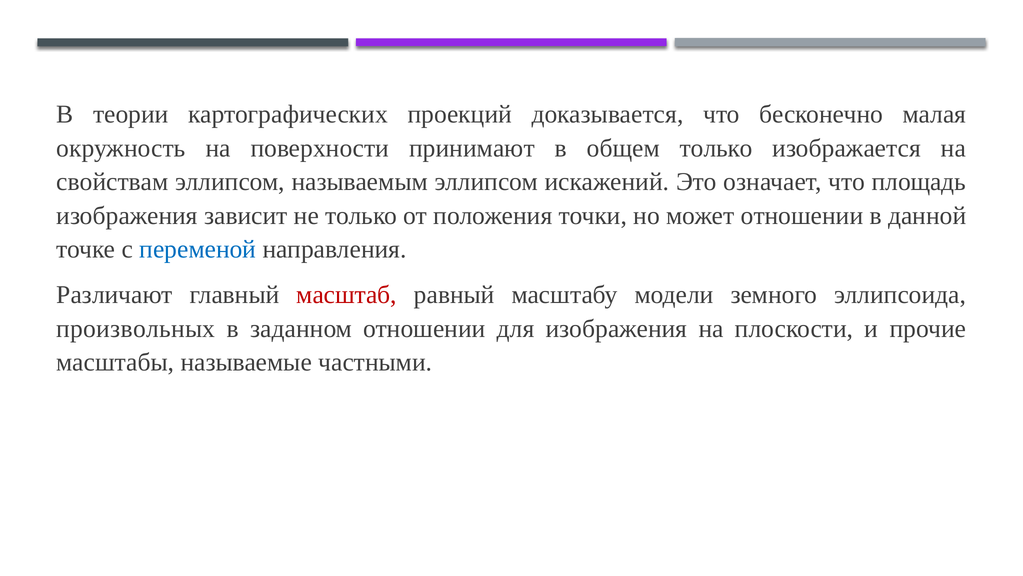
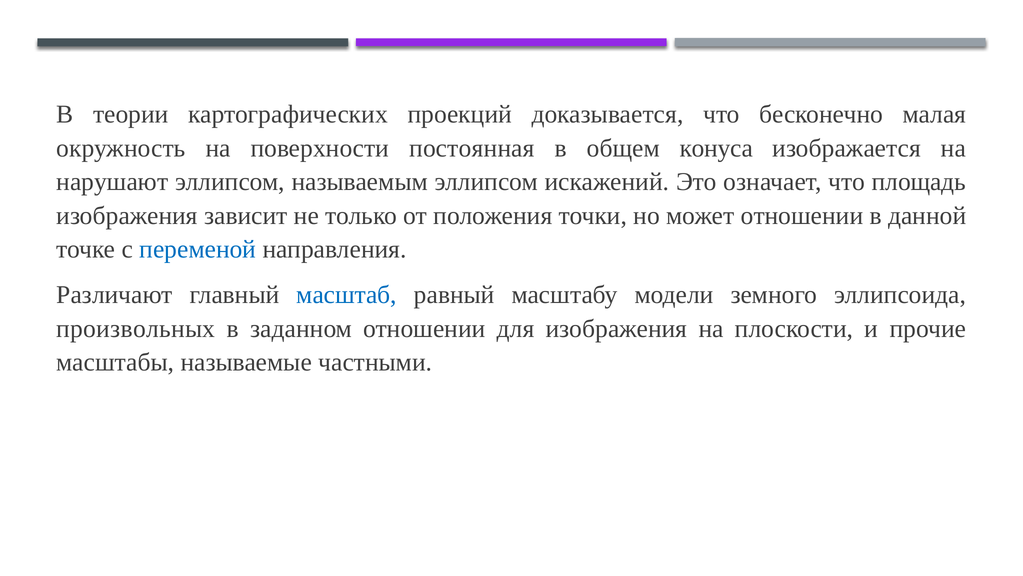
принимают: принимают -> постоянная (472, 148)
общем только: только -> конуса (716, 148)
свойствам: свойствам -> нарушают (112, 182)
масштаб colour: red -> blue (347, 294)
